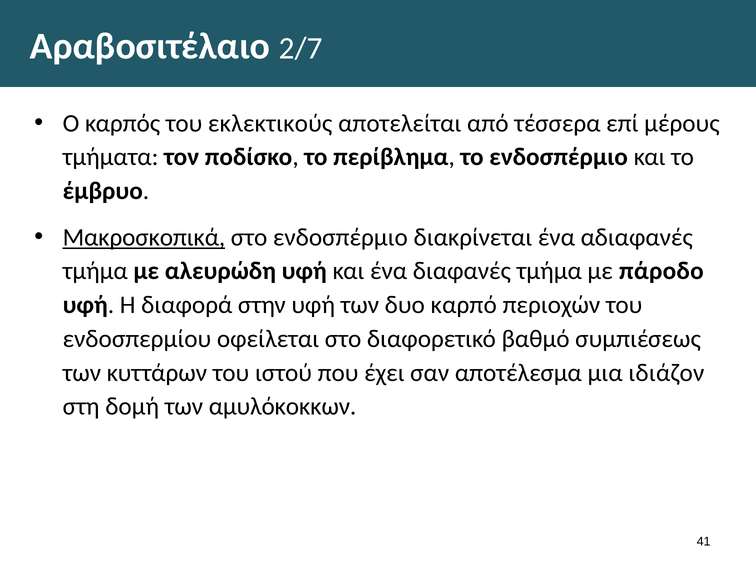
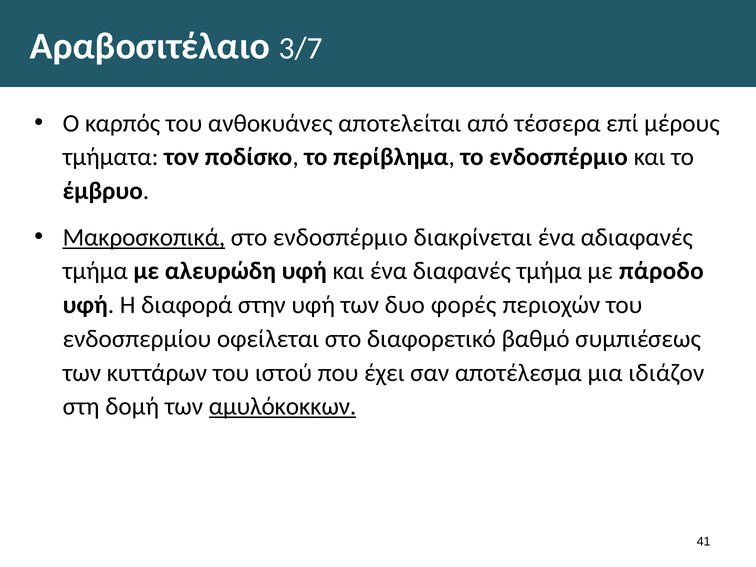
2/7: 2/7 -> 3/7 (301, 48)
εκλεκτικούς: εκλεκτικούς -> ανθοκυάνες (270, 123)
καρπό: καρπό -> φορές (464, 305)
αμυλόκοκκων underline: none -> present (283, 407)
